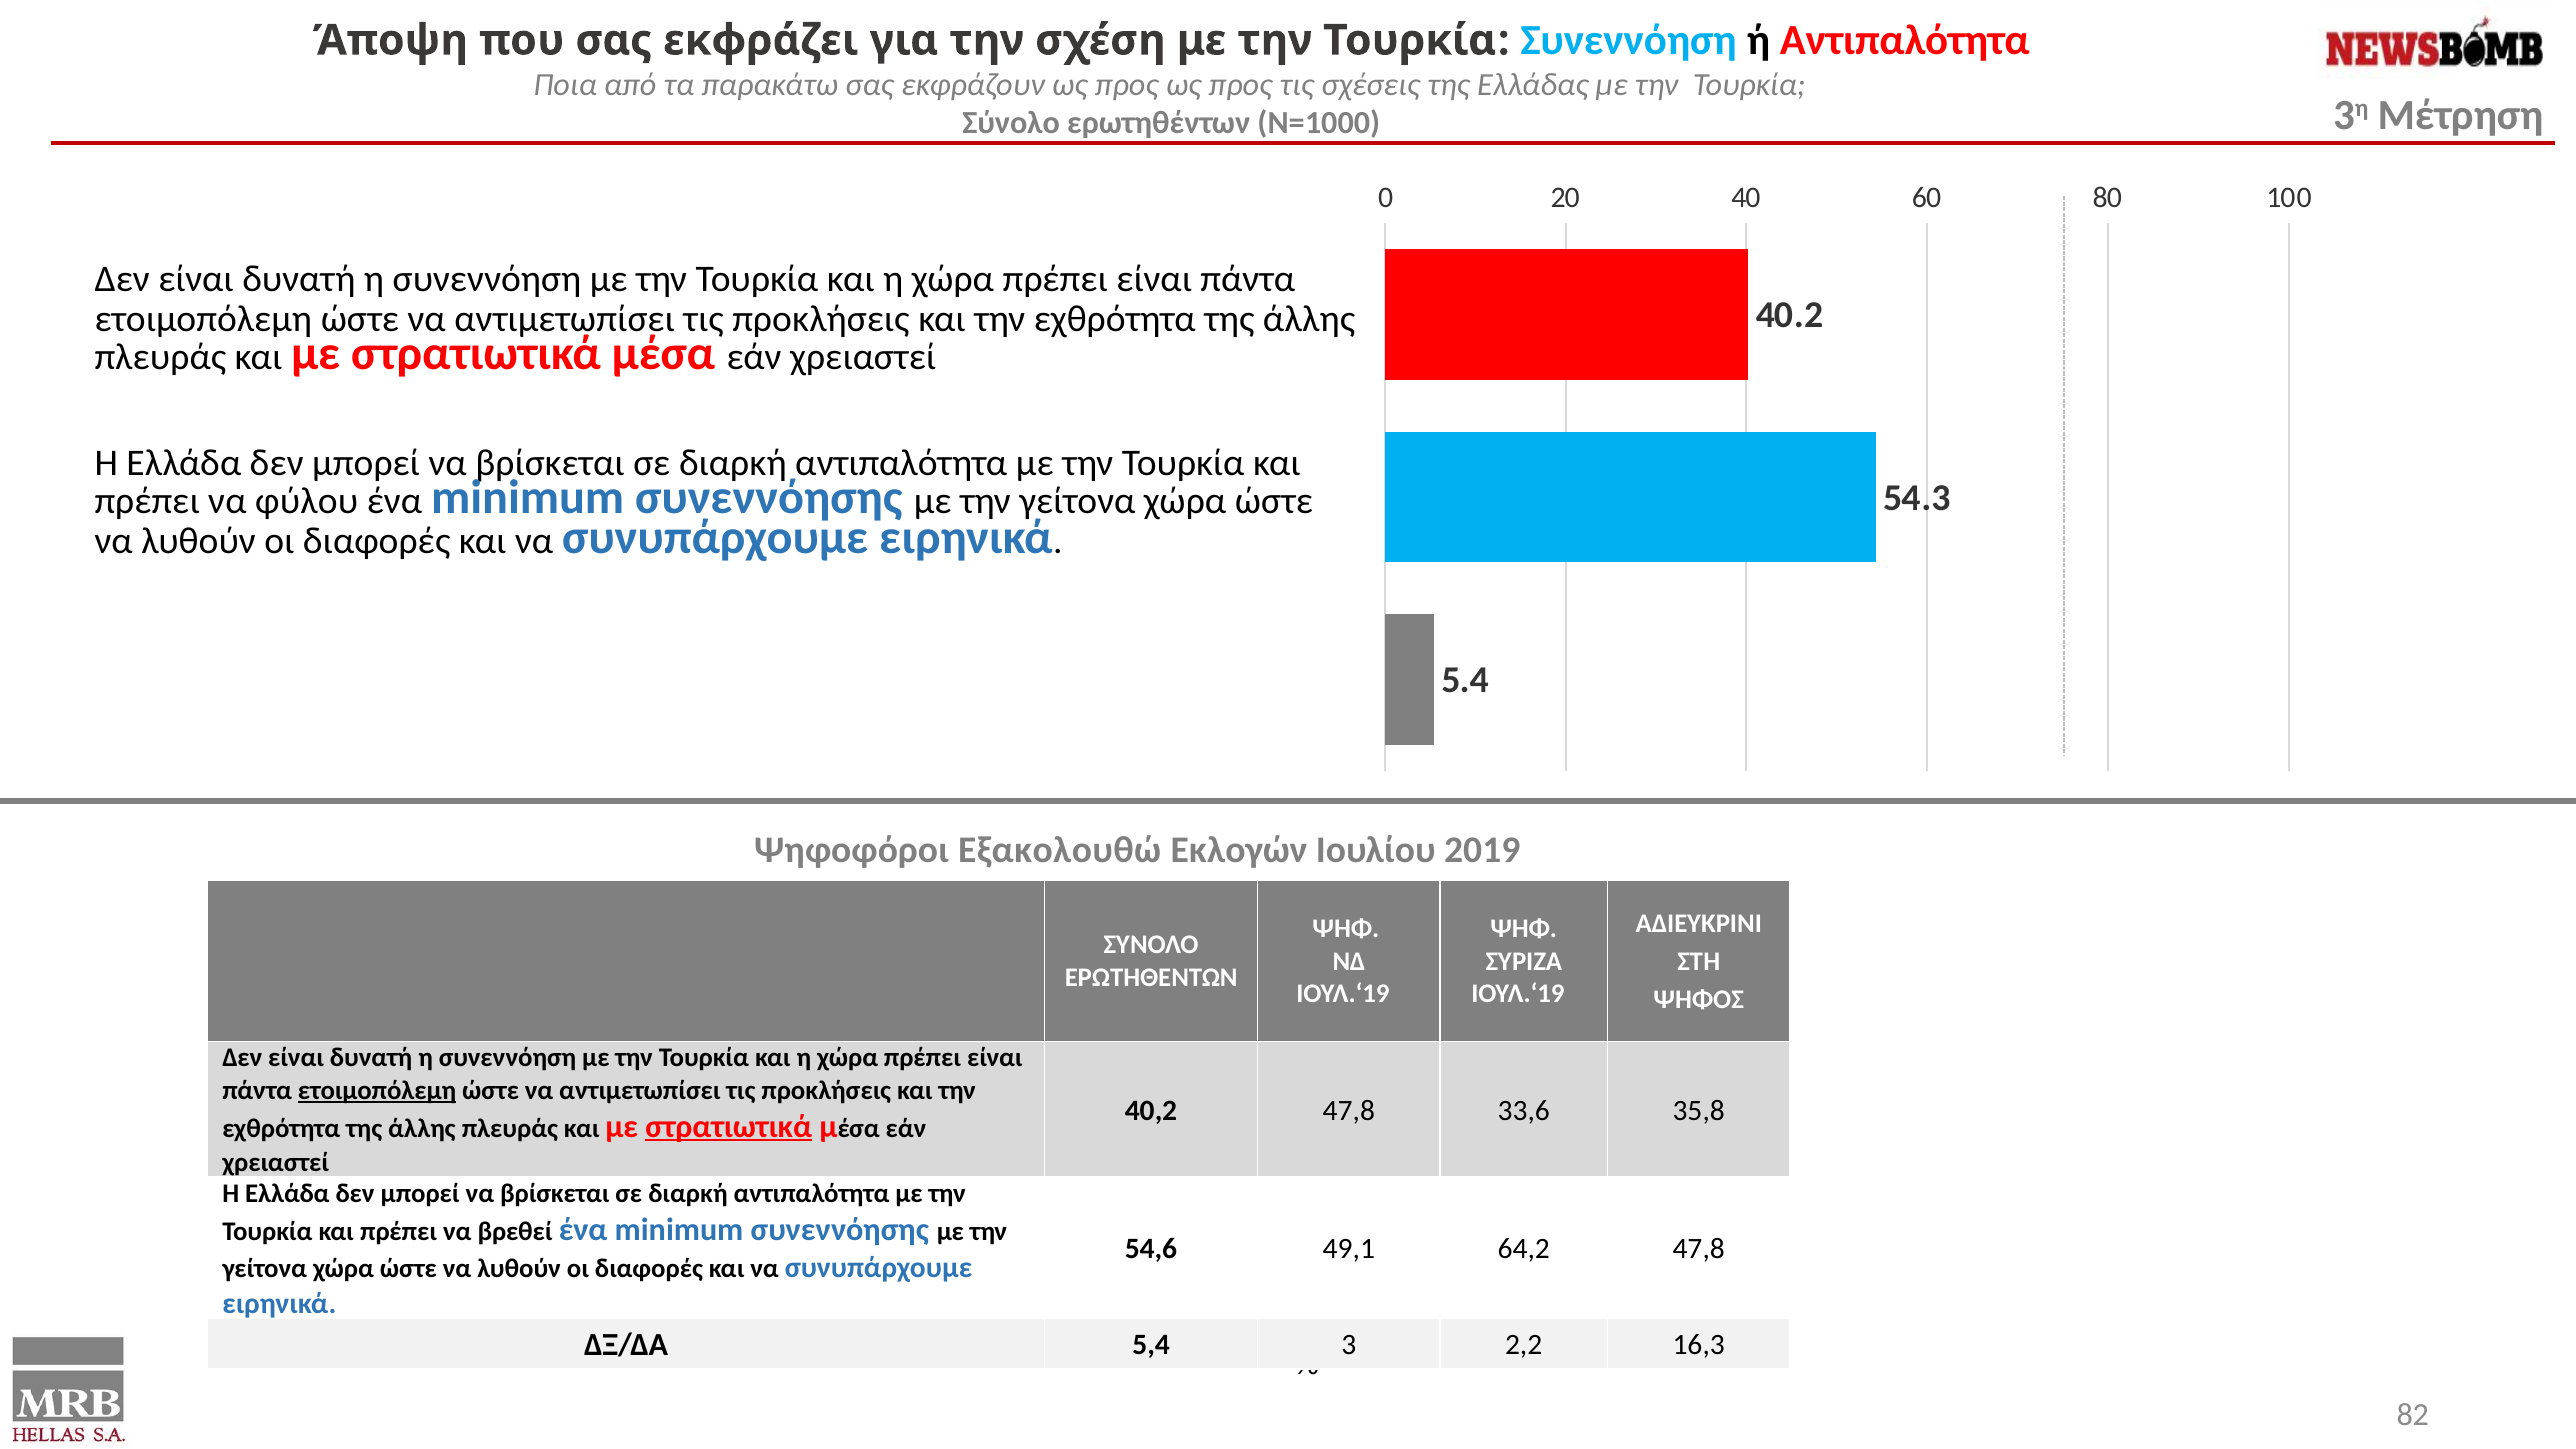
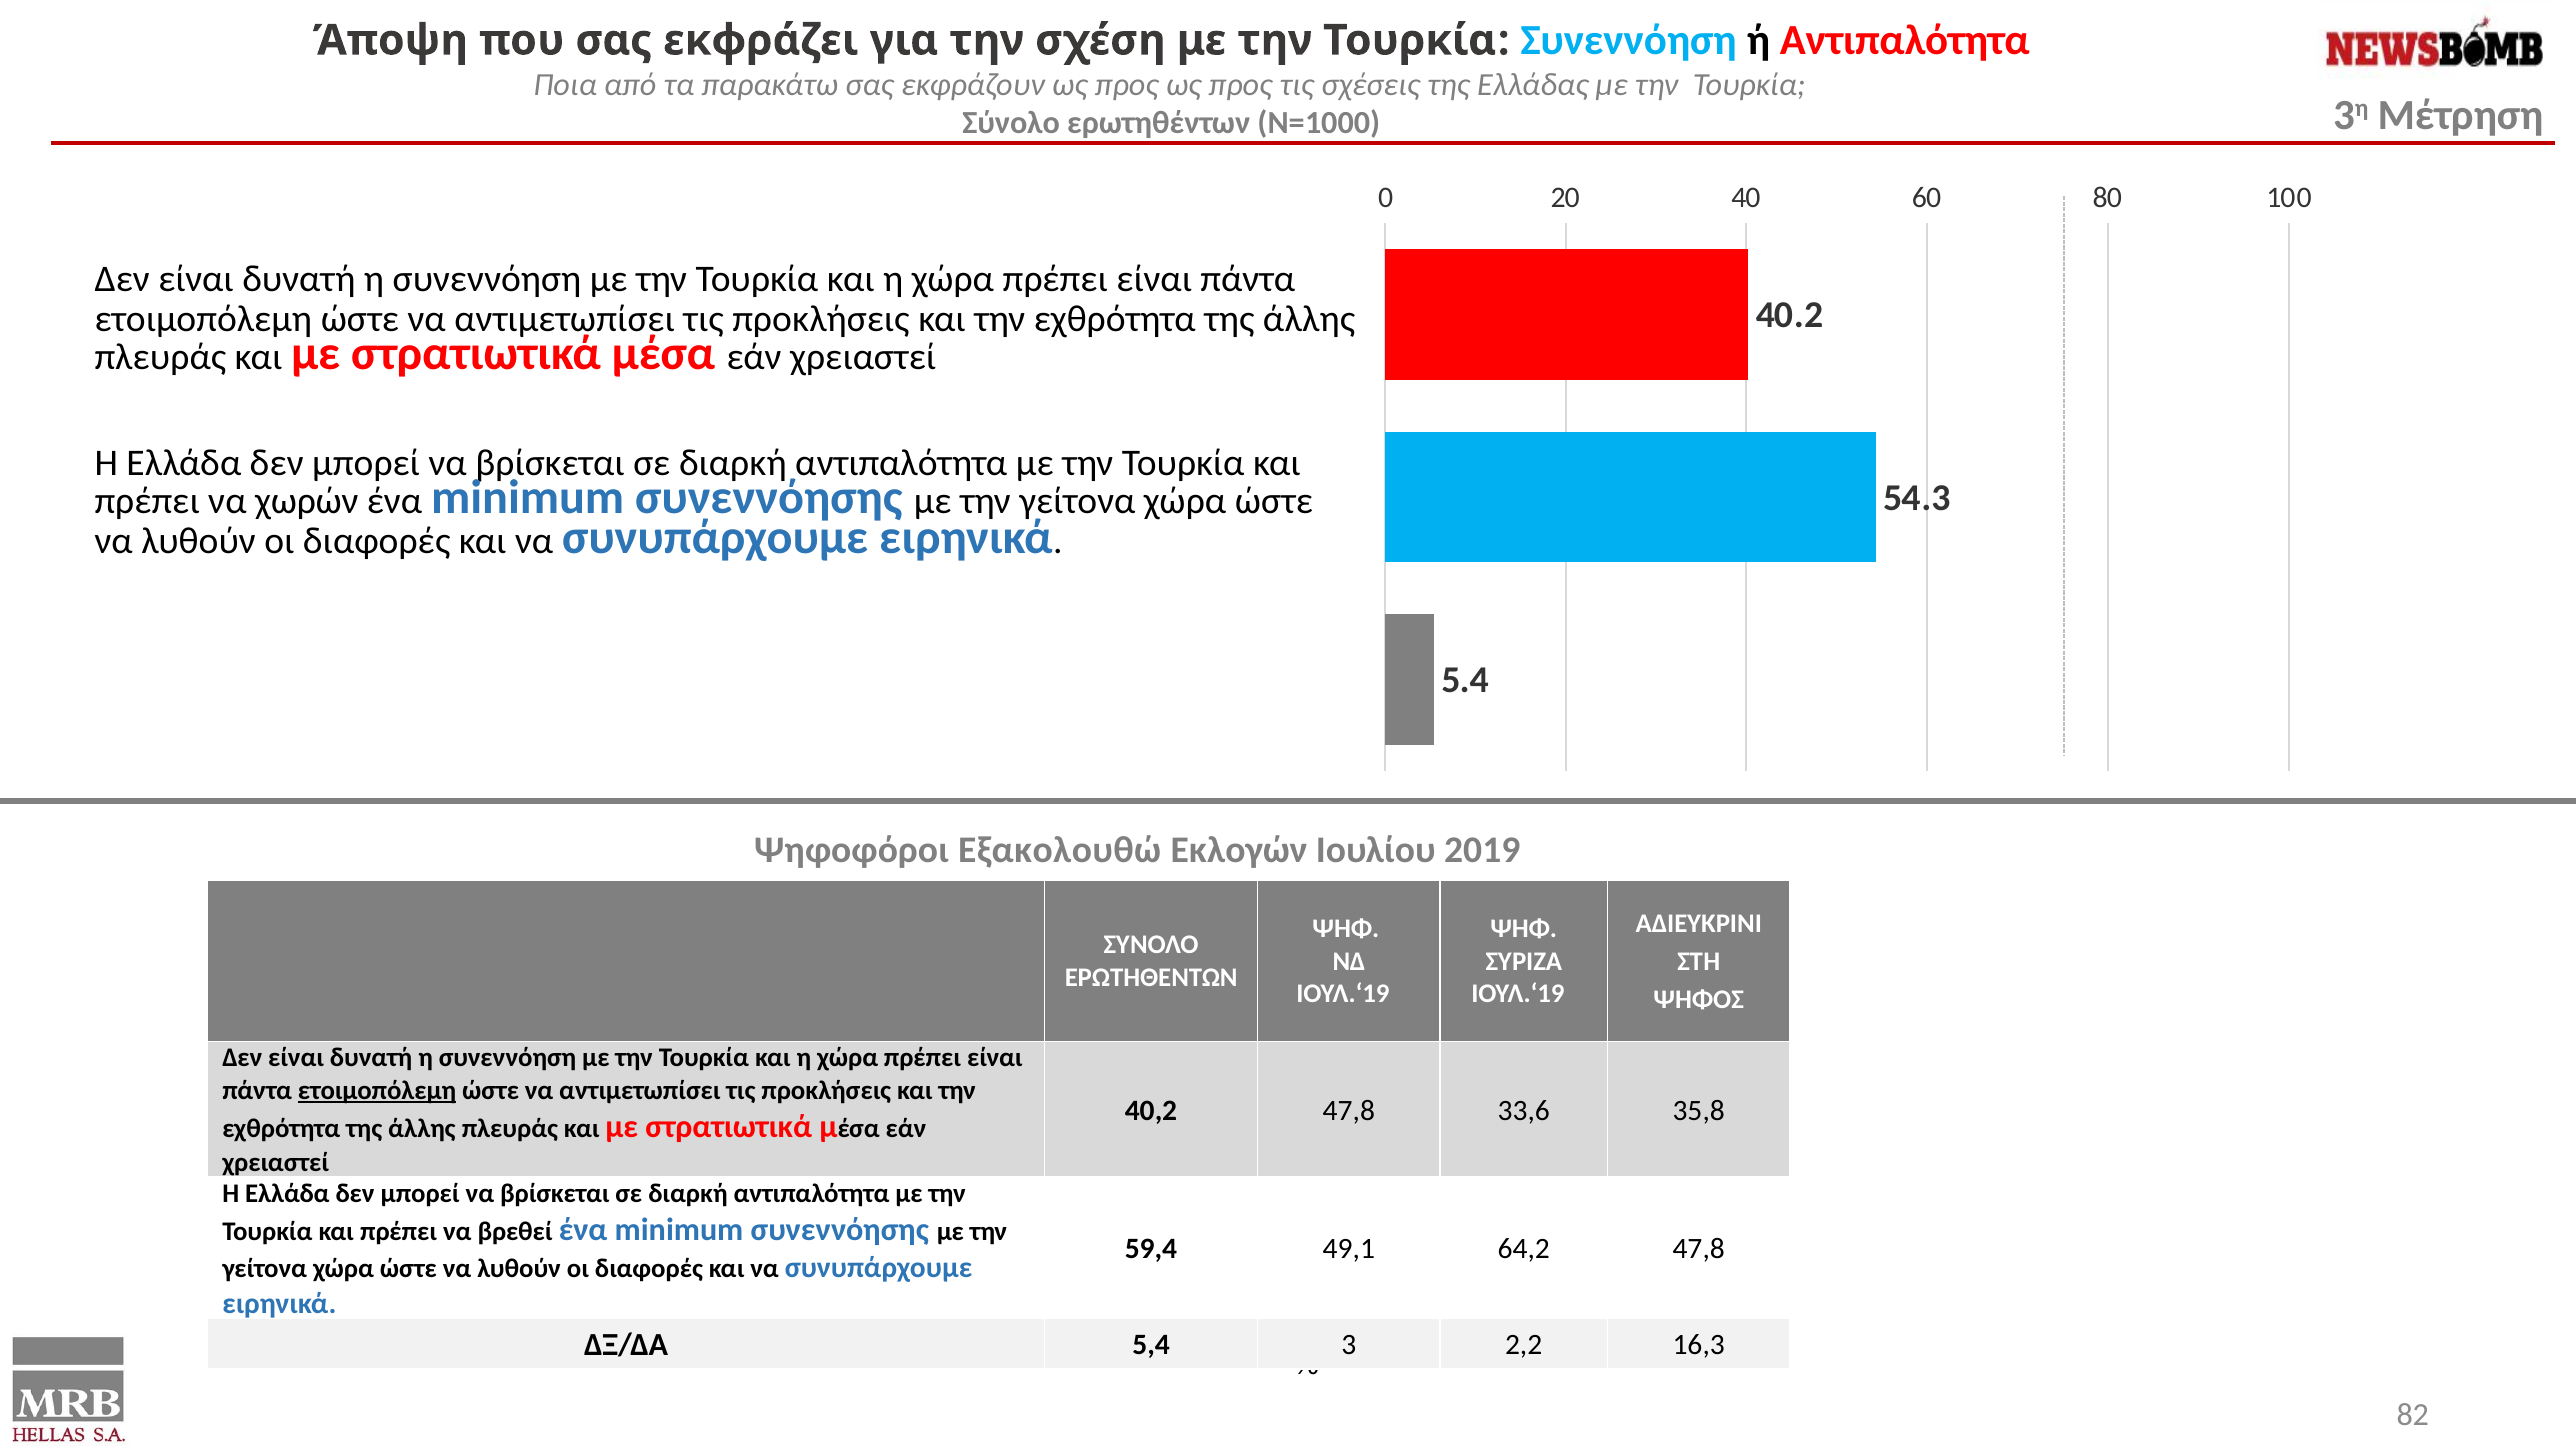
φύλου: φύλου -> χωρών (307, 501)
στρατιωτικά underline: present -> none (729, 1127)
54,6: 54,6 -> 59,4 (1151, 1249)
